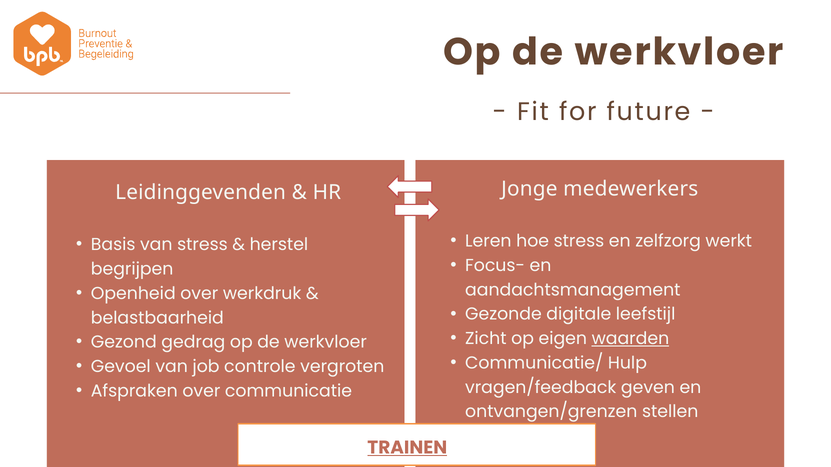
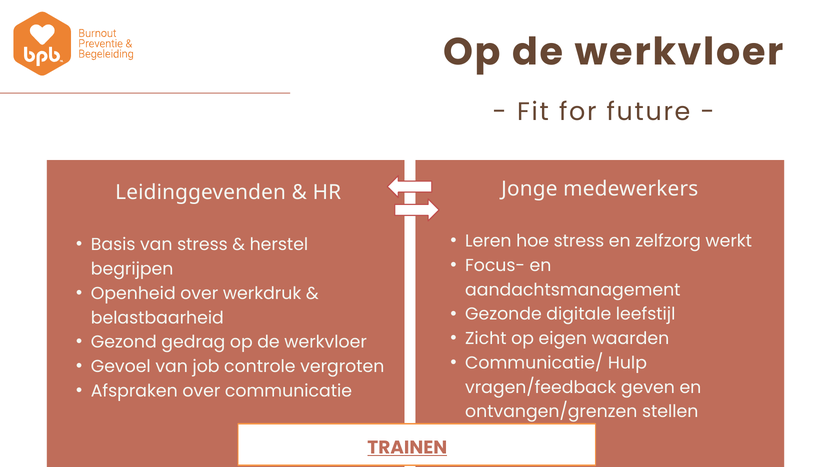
waarden underline: present -> none (630, 339)
